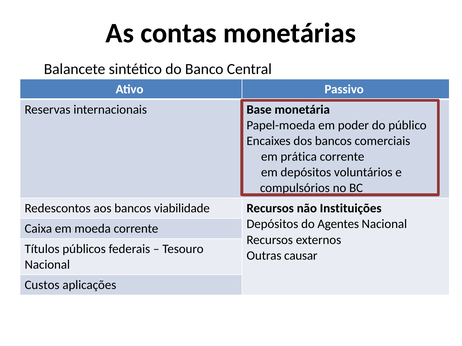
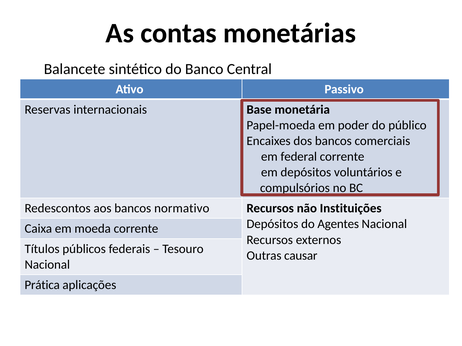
prática: prática -> federal (299, 157)
viabilidade: viabilidade -> normativo (182, 209)
Custos: Custos -> Prática (42, 285)
